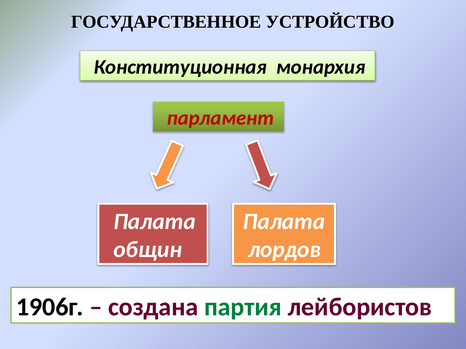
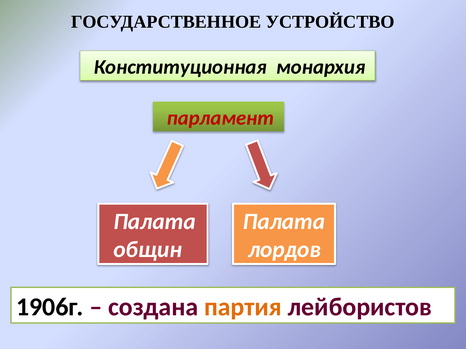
партия colour: green -> orange (243, 307)
